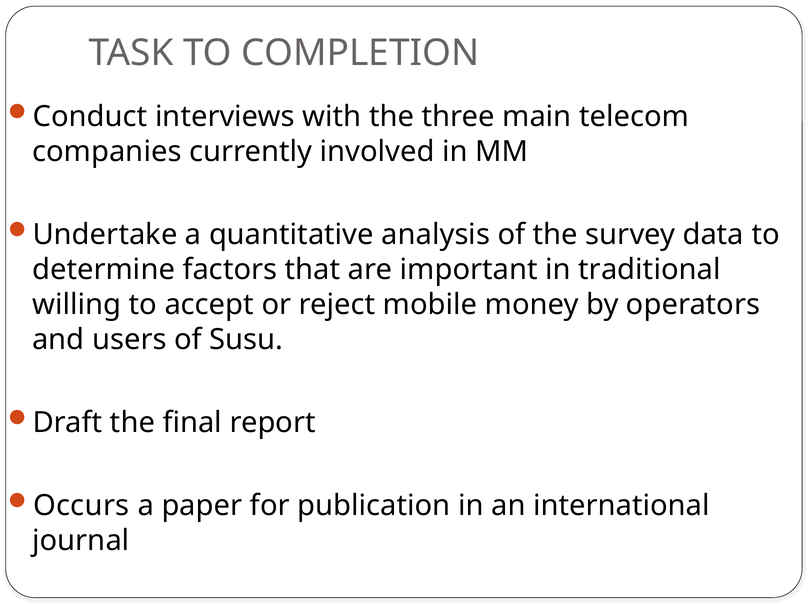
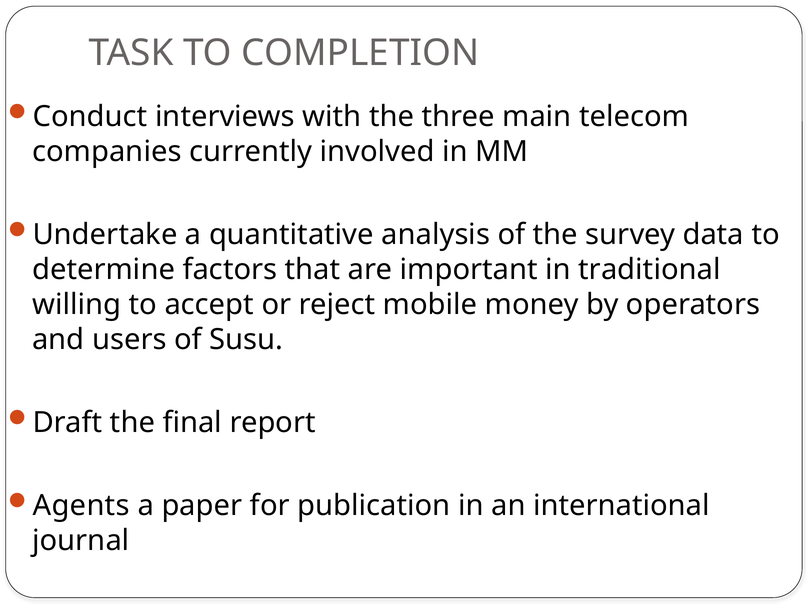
Occurs: Occurs -> Agents (81, 506)
